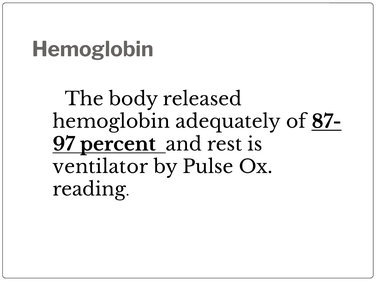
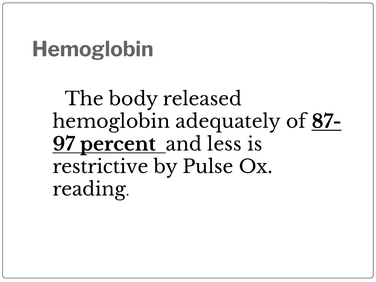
rest: rest -> less (224, 144)
ventilator: ventilator -> restrictive (100, 167)
